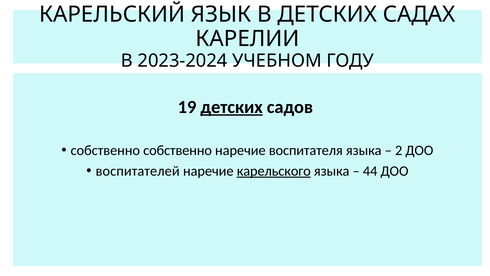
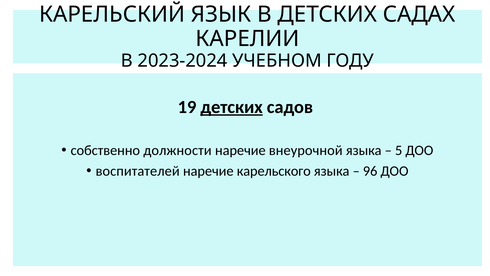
собственно собственно: собственно -> должности (177, 150)
воспитателя: воспитателя -> внеурочной (306, 150)
2: 2 -> 5 (399, 150)
карельского underline: present -> none (274, 171)
44: 44 -> 96 (370, 171)
